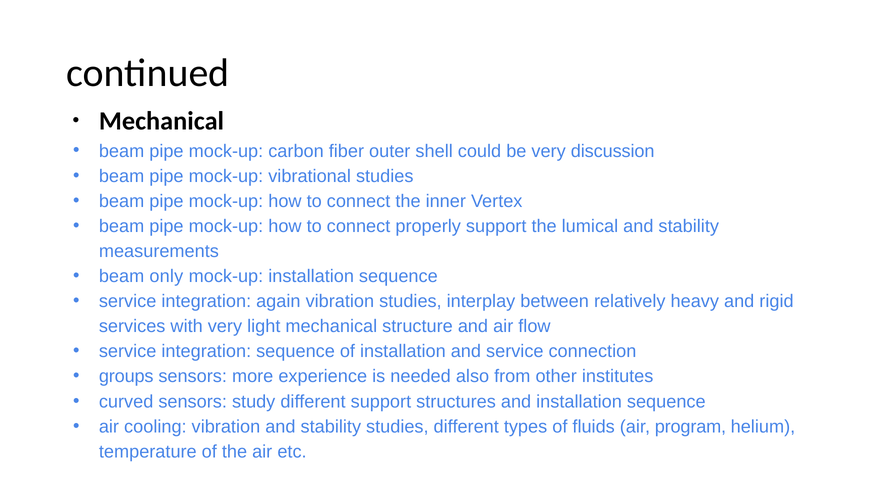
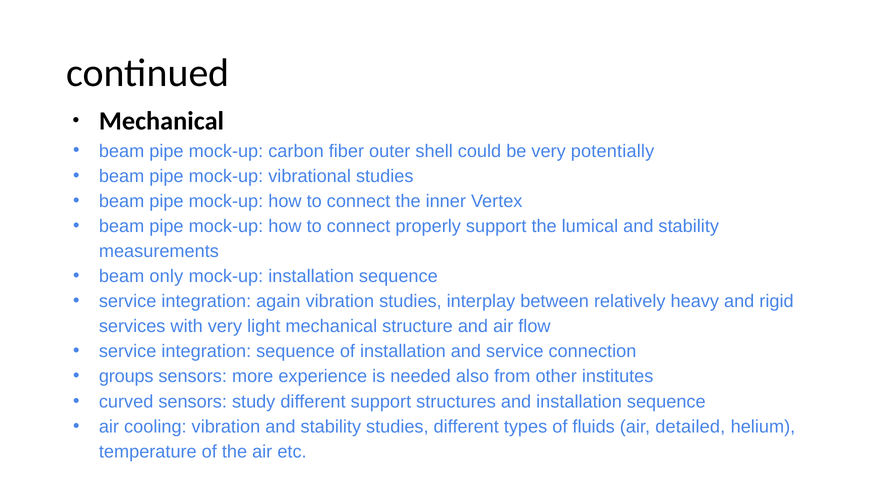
discussion: discussion -> potentially (613, 151)
program: program -> detailed (690, 426)
